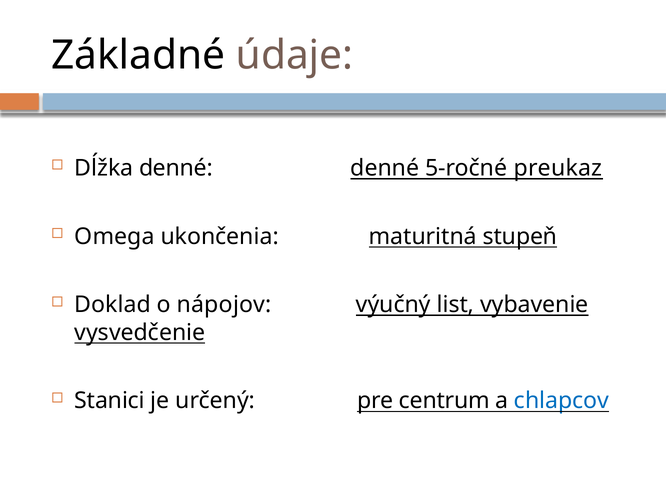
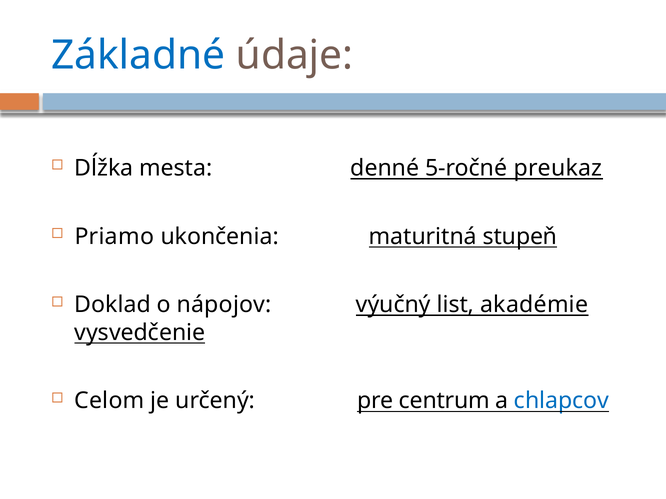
Základné colour: black -> blue (138, 56)
Dĺžka denné: denné -> mesta (176, 168)
Omega: Omega -> Priamo (114, 237)
vybavenie: vybavenie -> akadémie (534, 305)
Stanici: Stanici -> Celom (109, 401)
